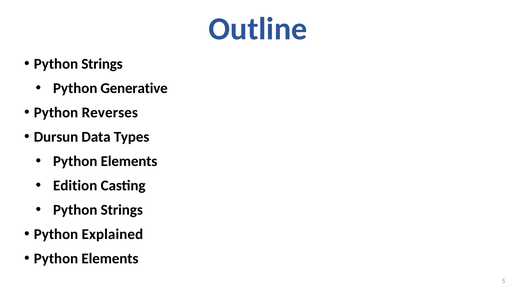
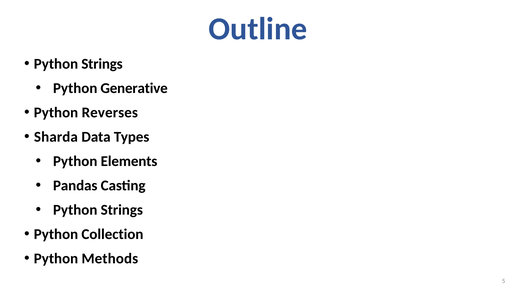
Dursun: Dursun -> Sharda (56, 137)
Edition: Edition -> Pandas (75, 186)
Explained: Explained -> Collection (112, 234)
Elements: Elements -> Methods (110, 259)
